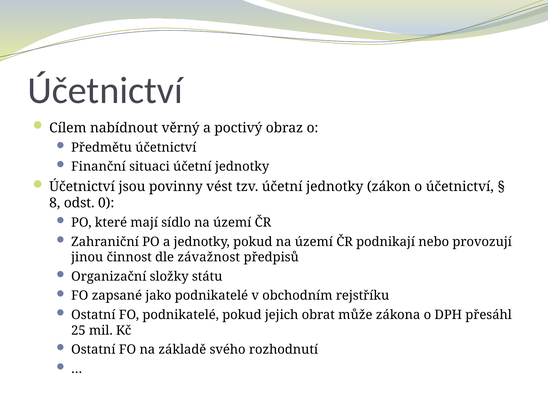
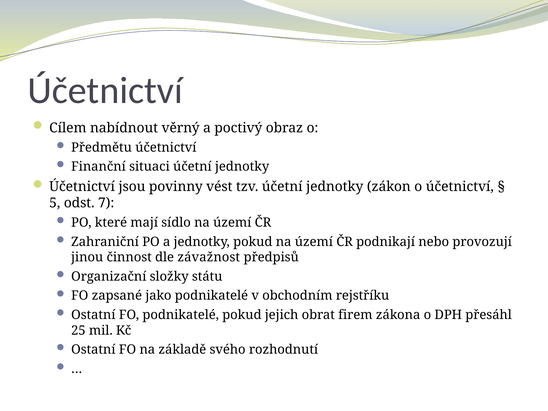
8: 8 -> 5 (55, 203)
0: 0 -> 7 (106, 203)
může: může -> firem (355, 315)
